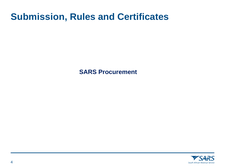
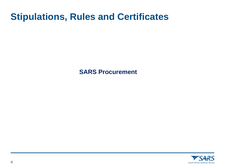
Submission: Submission -> Stipulations (39, 17)
